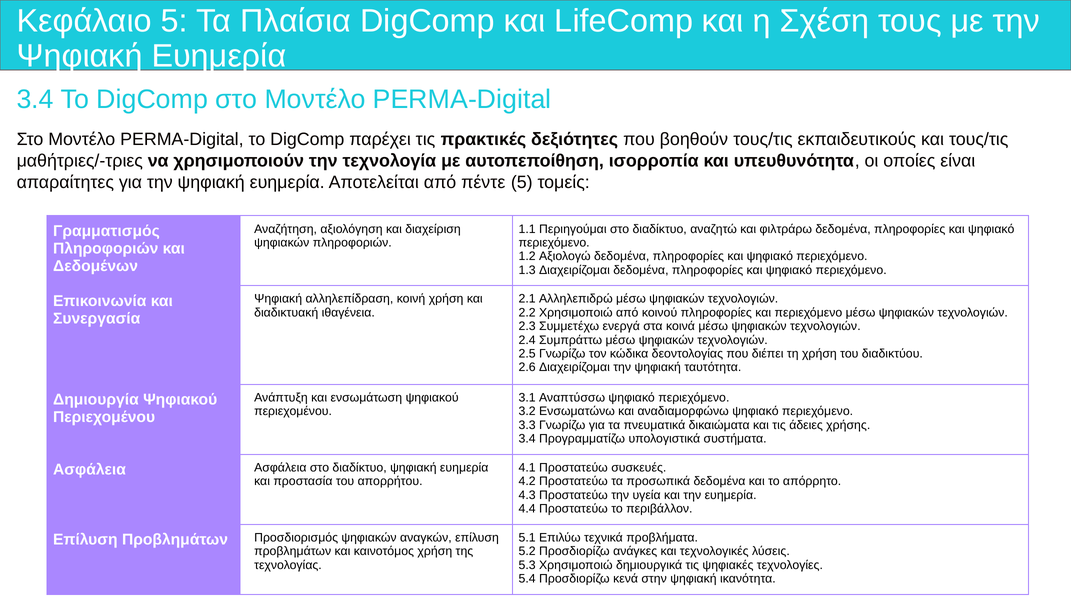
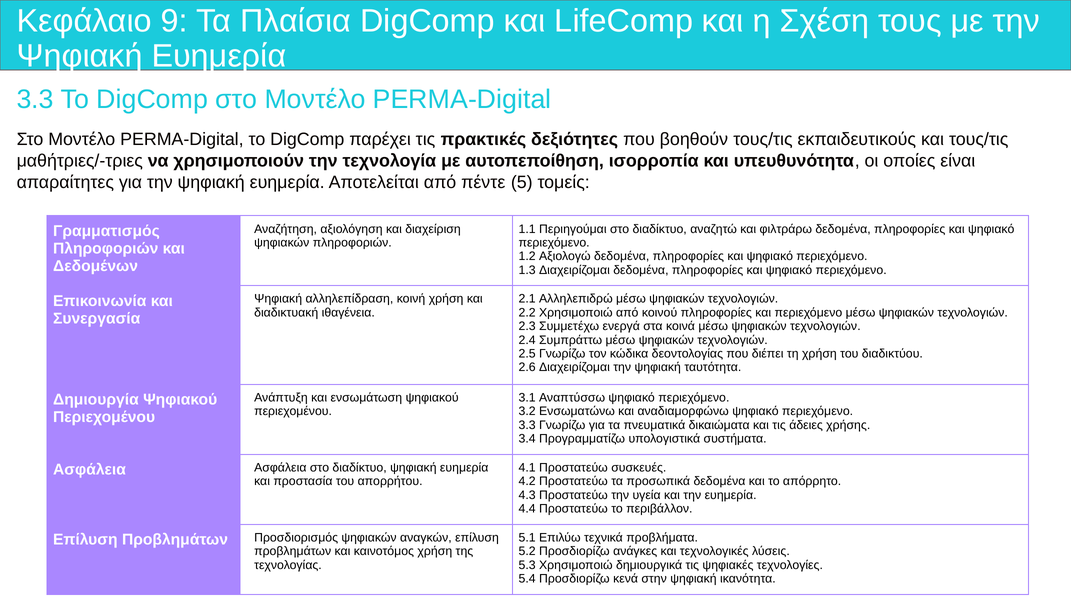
Κεφάλαιο 5: 5 -> 9 (174, 21)
3.4: 3.4 -> 3.3 (35, 99)
